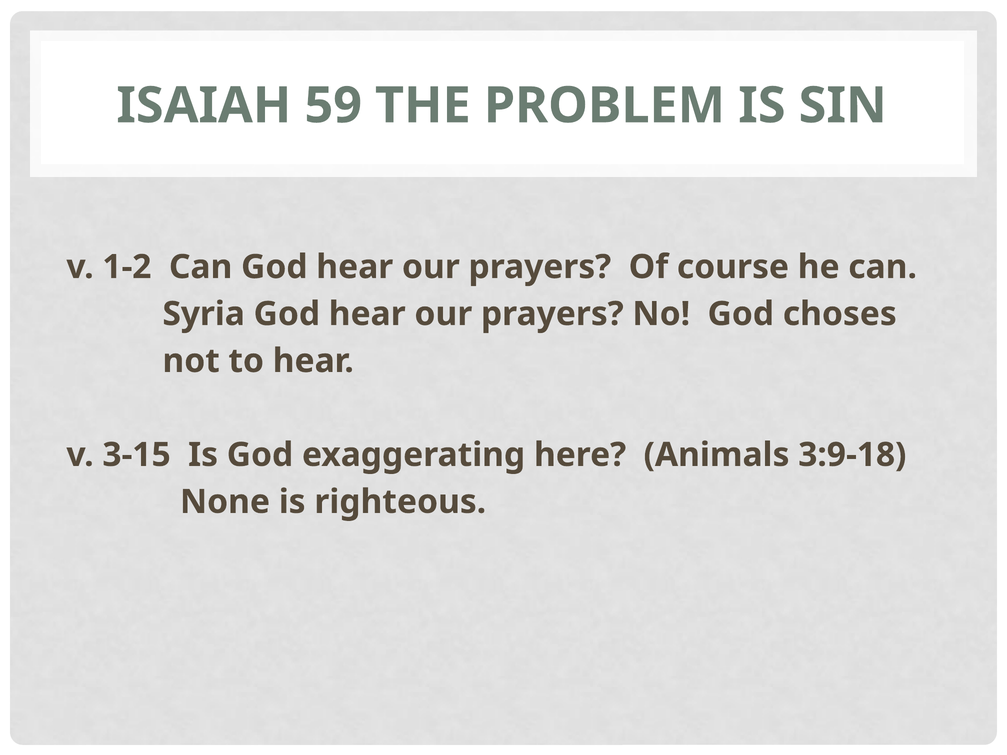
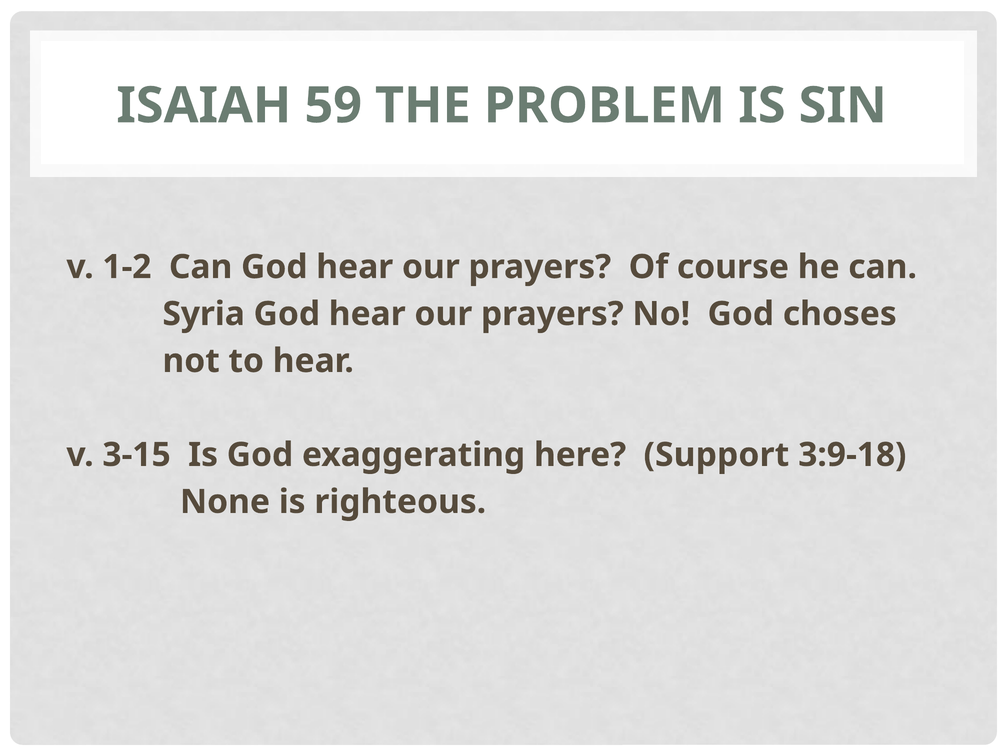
Animals: Animals -> Support (716, 455)
